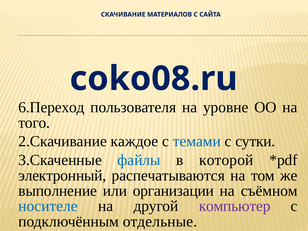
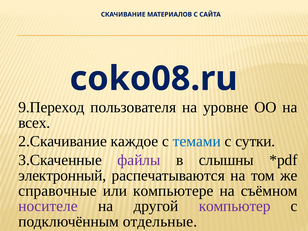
6.Переход: 6.Переход -> 9.Переход (51, 107)
того: того -> всех (34, 123)
файлы colour: blue -> purple (139, 160)
которой: которой -> слышны (226, 160)
выполнение: выполнение -> справочные (58, 191)
организации: организации -> компьютере (173, 191)
носителе colour: blue -> purple (48, 206)
